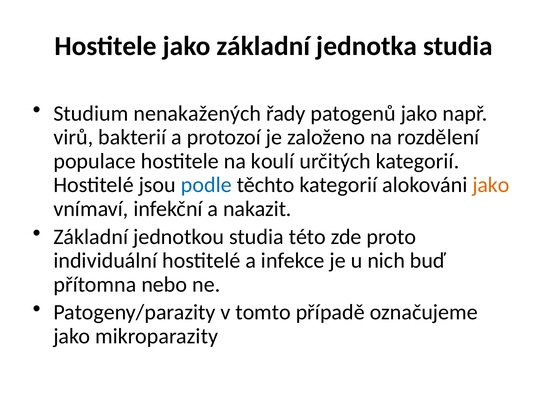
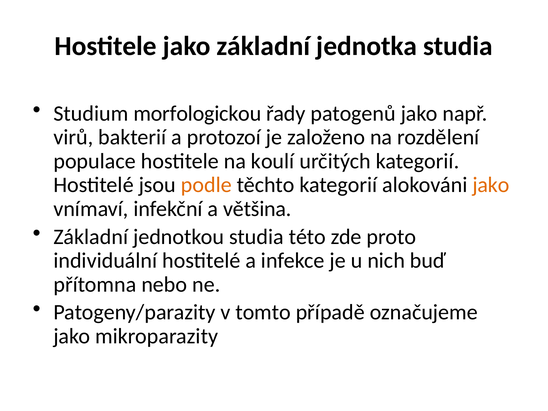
nenakažených: nenakažených -> morfologickou (197, 113)
podle colour: blue -> orange (206, 185)
nakazit: nakazit -> většina (257, 209)
